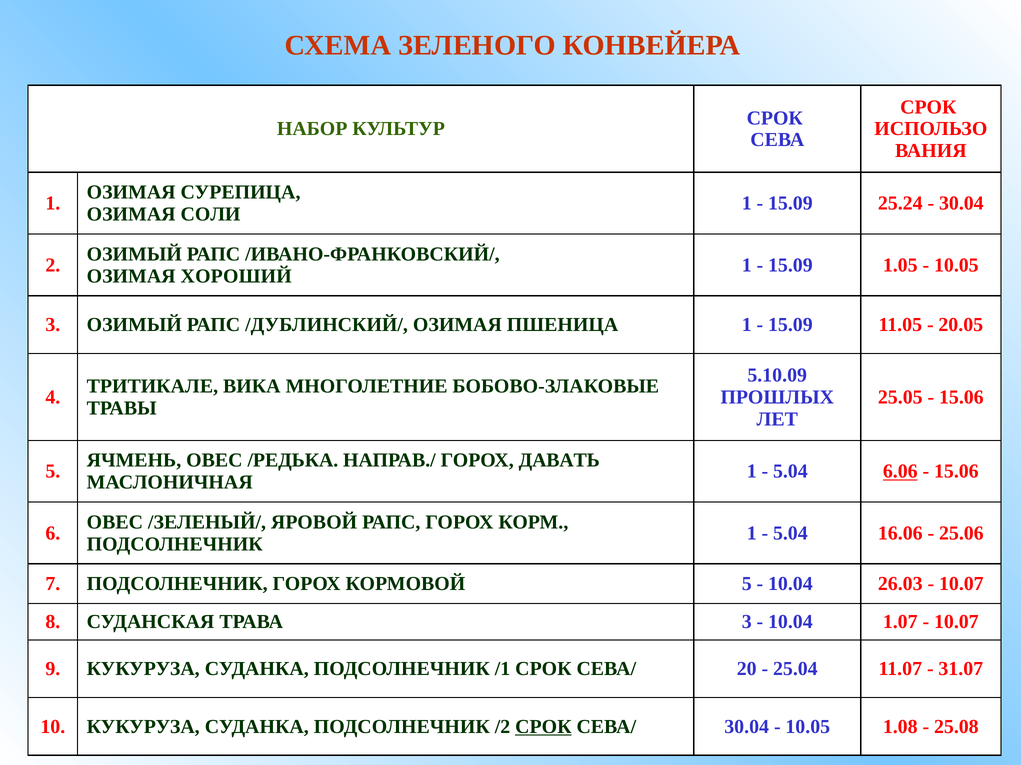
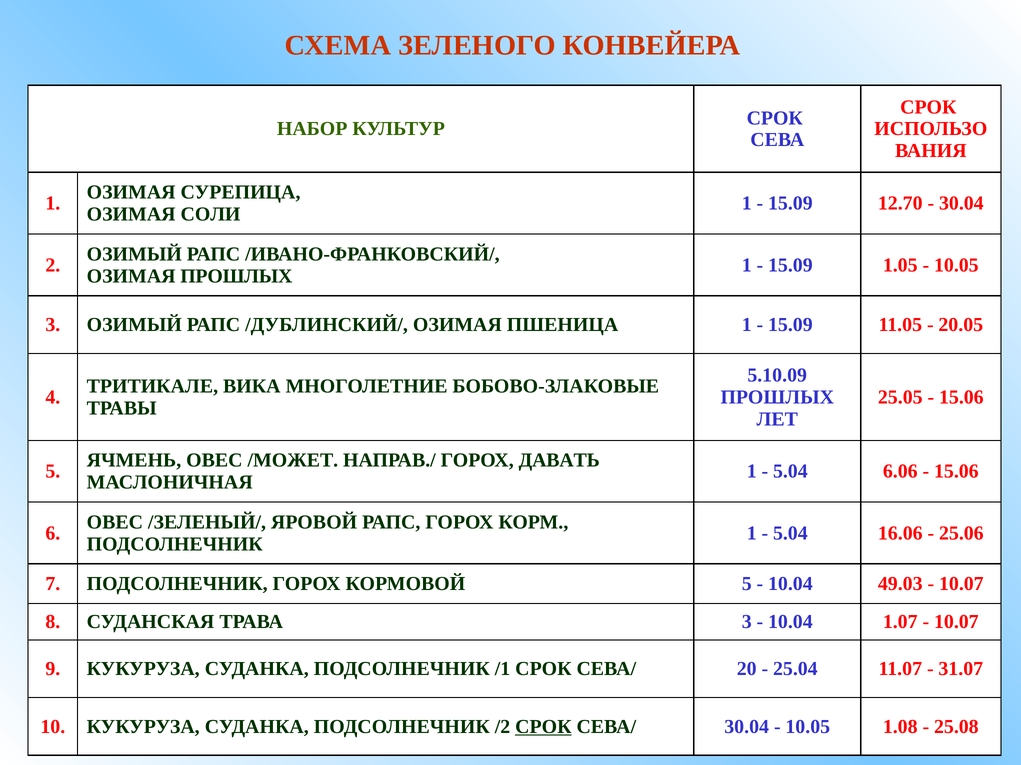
25.24: 25.24 -> 12.70 (900, 204)
ОЗИМАЯ ХОРОШИЙ: ХОРОШИЙ -> ПРОШЛЫХ (236, 276)
/РЕДЬКА: /РЕДЬКА -> /МОЖЕТ (293, 461)
6.06 underline: present -> none (900, 472)
26.03: 26.03 -> 49.03 (900, 584)
